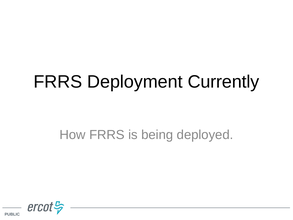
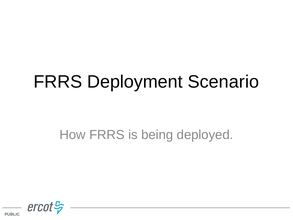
Currently: Currently -> Scenario (223, 82)
